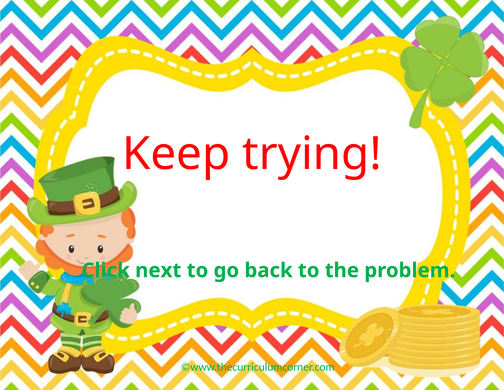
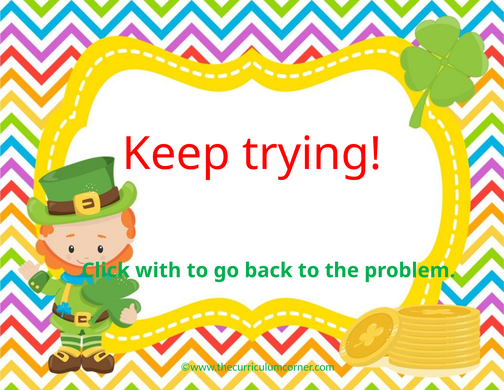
next: next -> with (158, 270)
